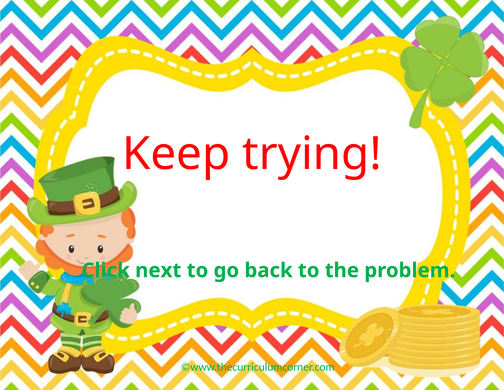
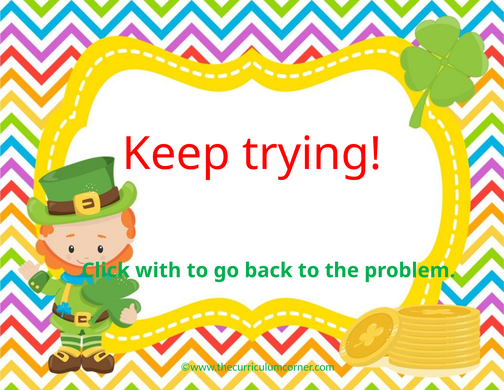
next: next -> with (158, 270)
